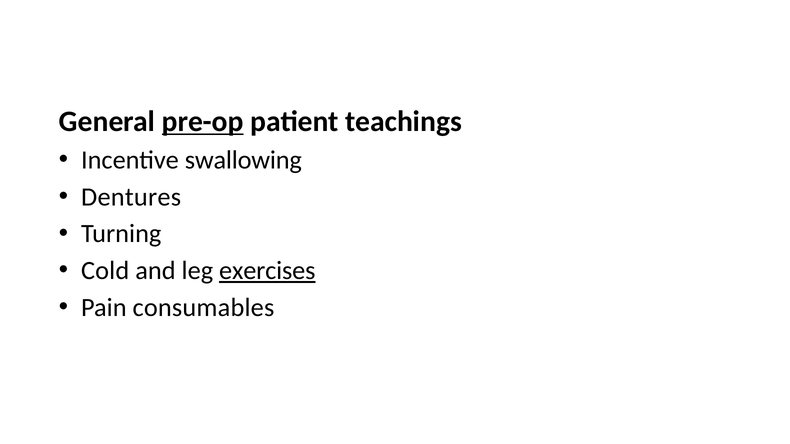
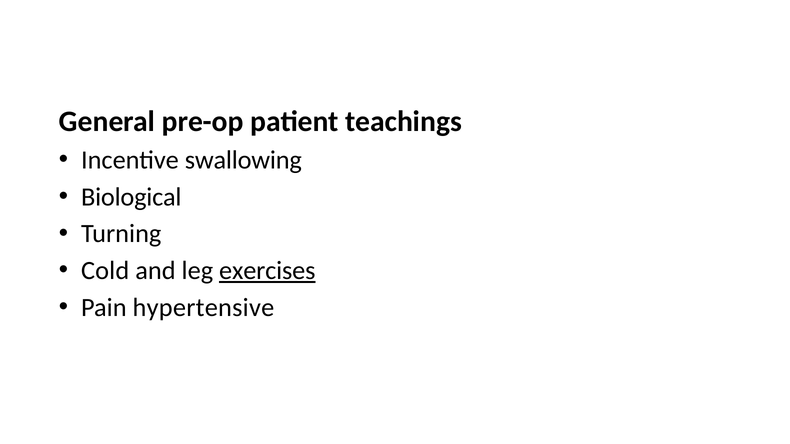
pre-op underline: present -> none (203, 122)
Dentures: Dentures -> Biological (131, 197)
consumables: consumables -> hypertensive (203, 308)
